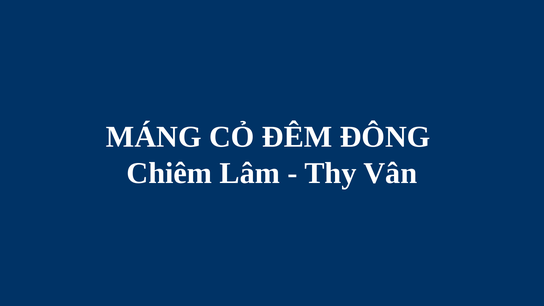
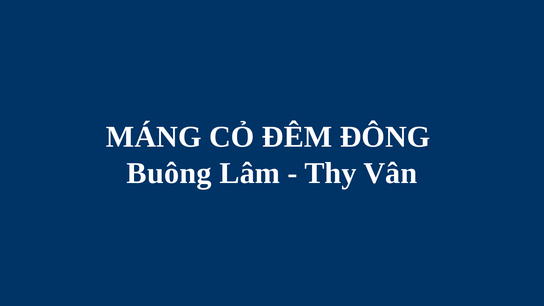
Chiêm: Chiêm -> Buông (169, 173)
